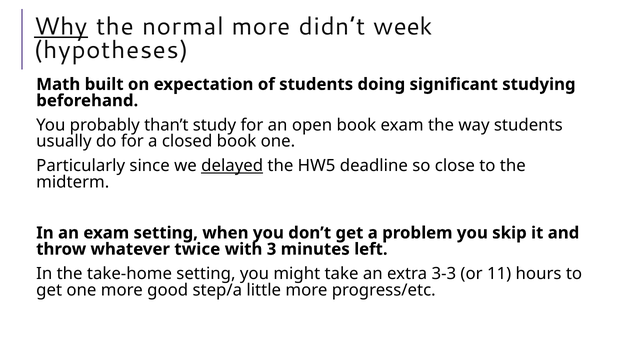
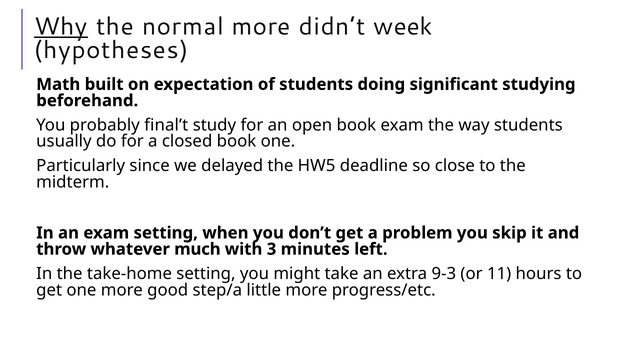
than’t: than’t -> final’t (166, 125)
delayed underline: present -> none (232, 166)
twice: twice -> much (197, 249)
3-3: 3-3 -> 9-3 (444, 273)
